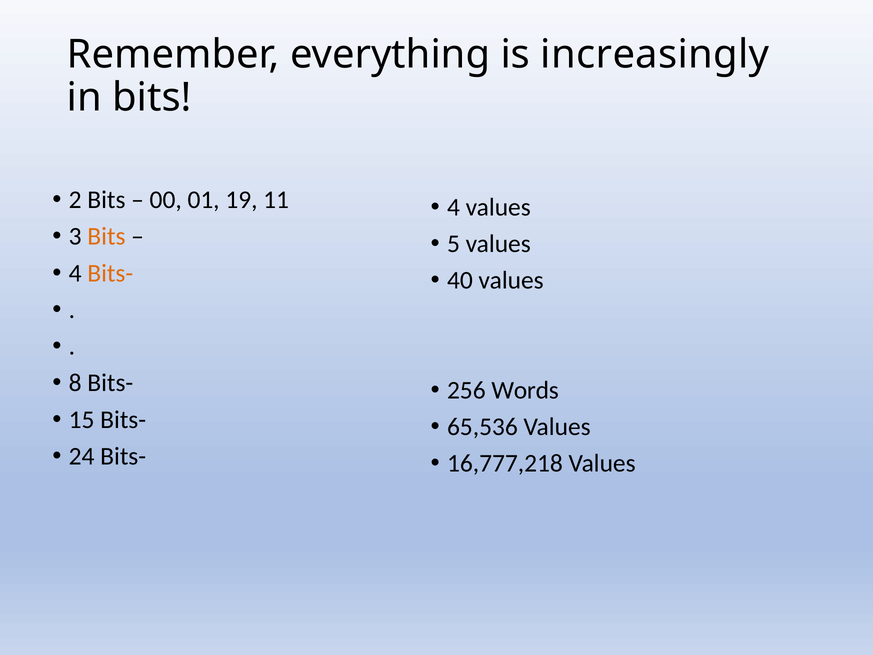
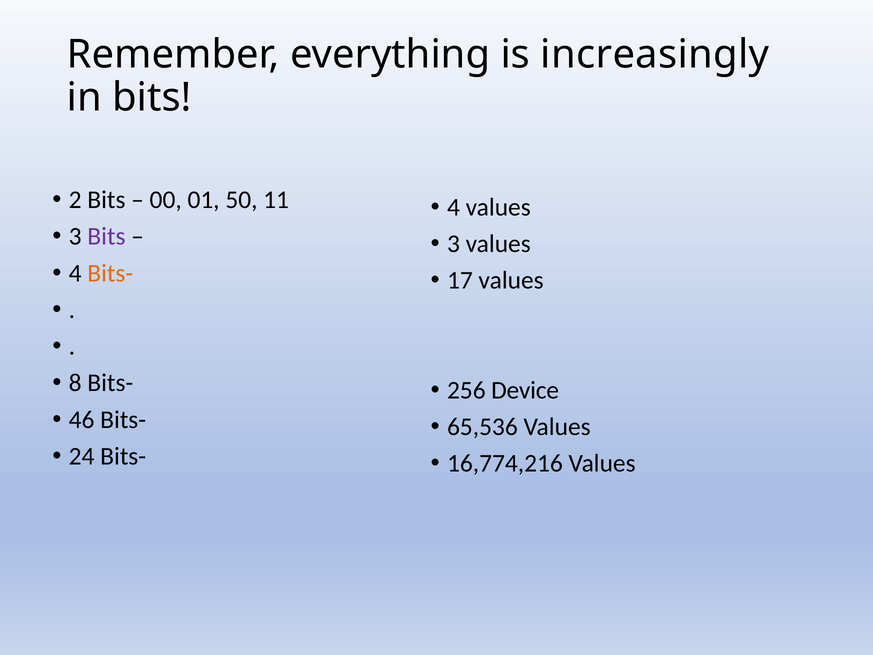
19: 19 -> 50 (241, 200)
Bits colour: orange -> purple (106, 236)
5: 5 -> 3 (453, 244)
40: 40 -> 17 (460, 280)
Words: Words -> Device (525, 390)
15: 15 -> 46 (82, 419)
16,777,218: 16,777,218 -> 16,774,216 (505, 463)
